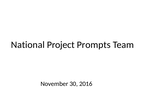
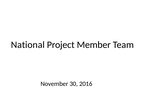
Prompts: Prompts -> Member (94, 45)
